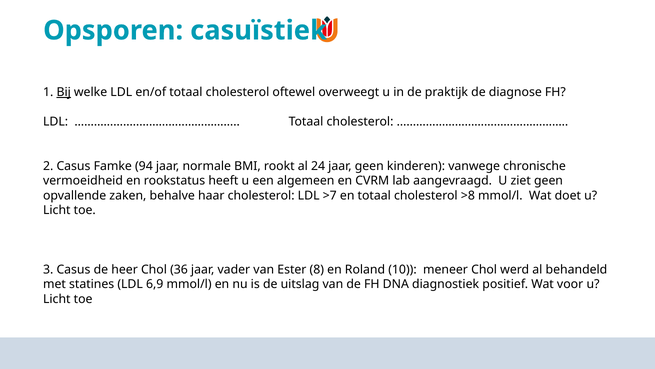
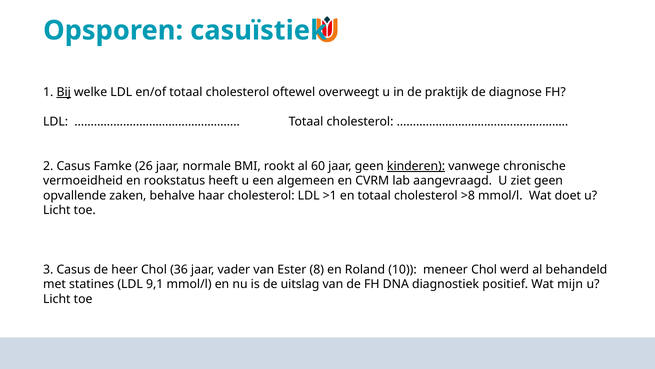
94: 94 -> 26 (144, 166)
24: 24 -> 60 (318, 166)
kinderen underline: none -> present (416, 166)
>7: >7 -> >1 (330, 195)
6,9: 6,9 -> 9,1 (155, 284)
voor: voor -> mijn (570, 284)
